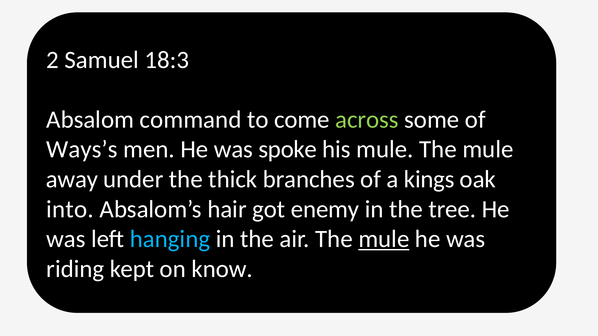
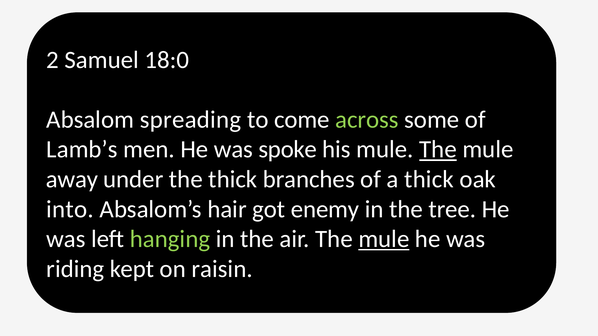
18:3: 18:3 -> 18:0 (167, 60)
command: command -> spreading (190, 120)
Ways’s: Ways’s -> Lamb’s (82, 150)
The underline: none -> present (438, 150)
a kings: kings -> thick (429, 179)
hanging colour: light blue -> light green (170, 239)
know: know -> raisin (222, 269)
